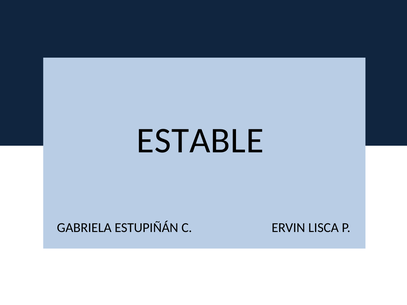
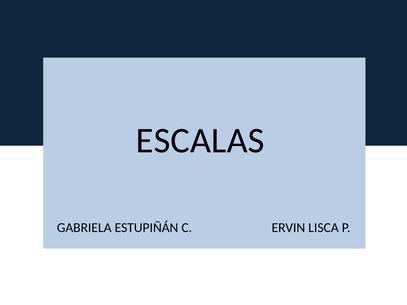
ESTABLE: ESTABLE -> ESCALAS (200, 141)
